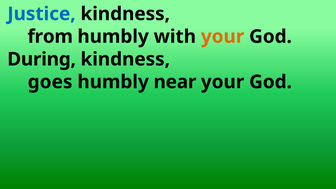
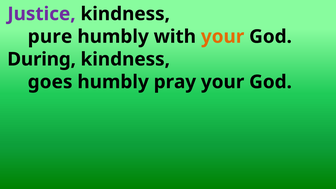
Justice colour: blue -> purple (42, 14)
from: from -> pure (50, 37)
near: near -> pray (175, 82)
